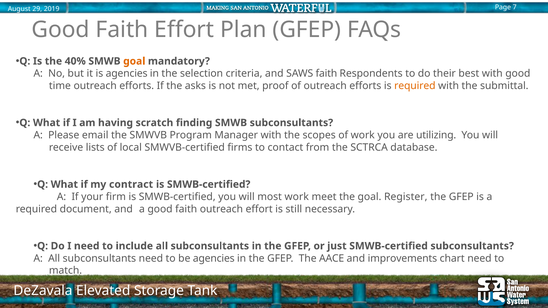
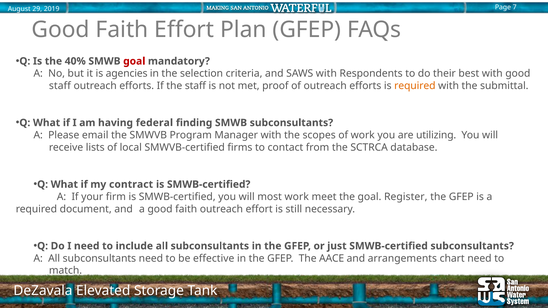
goal colour: orange -> red (134, 61)
SAWS faith: faith -> with (326, 74)
time: time -> staff (60, 86)
the asks: asks -> staff (195, 86)
scratch: scratch -> federal (154, 123)
be agencies: agencies -> effective (214, 258)
improvements: improvements -> arrangements (402, 258)
